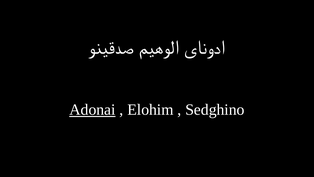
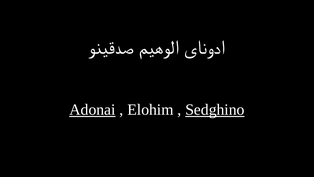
Sedghino underline: none -> present (215, 109)
